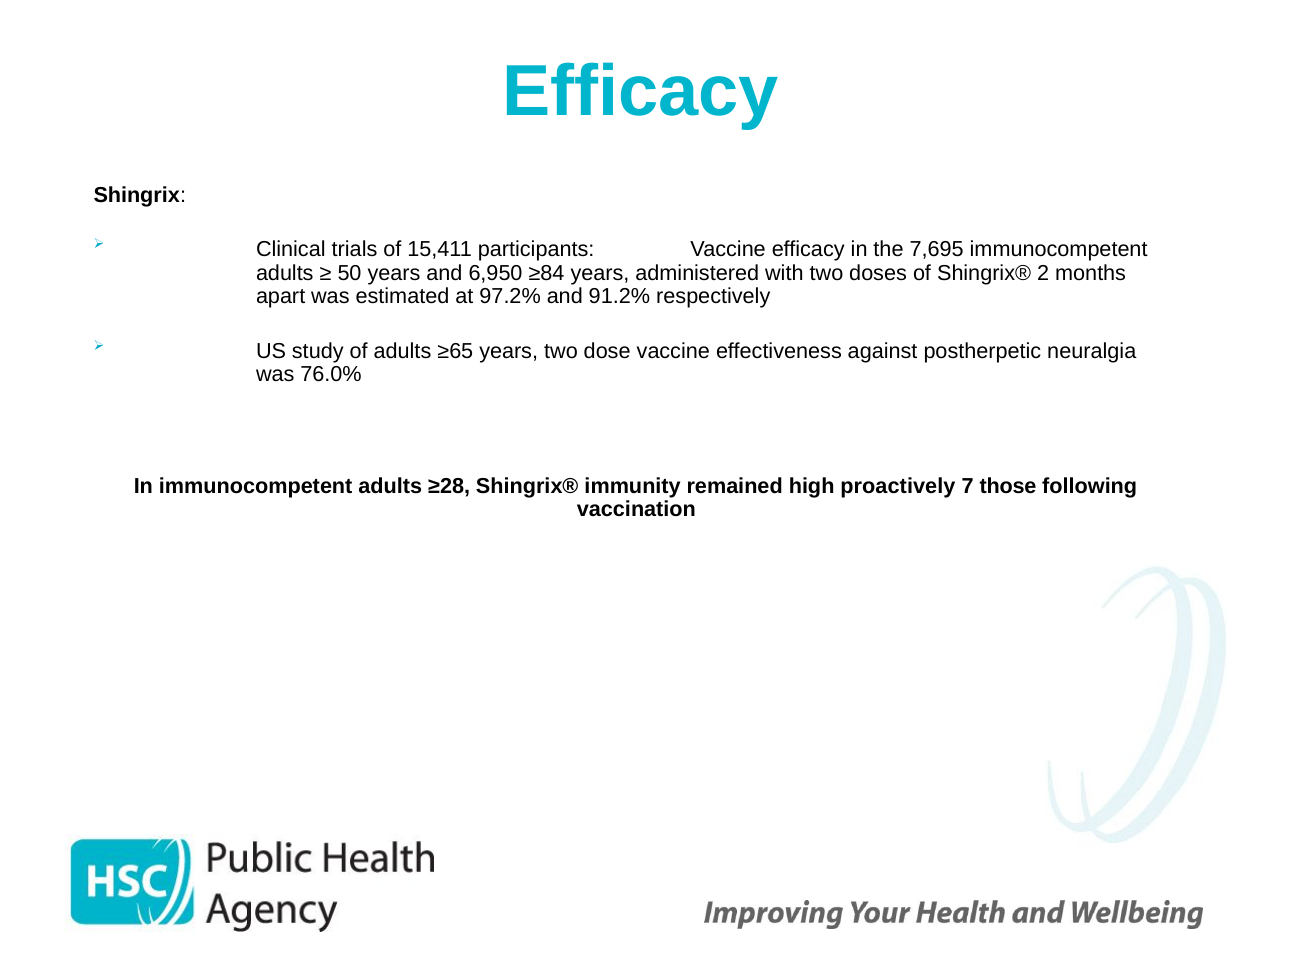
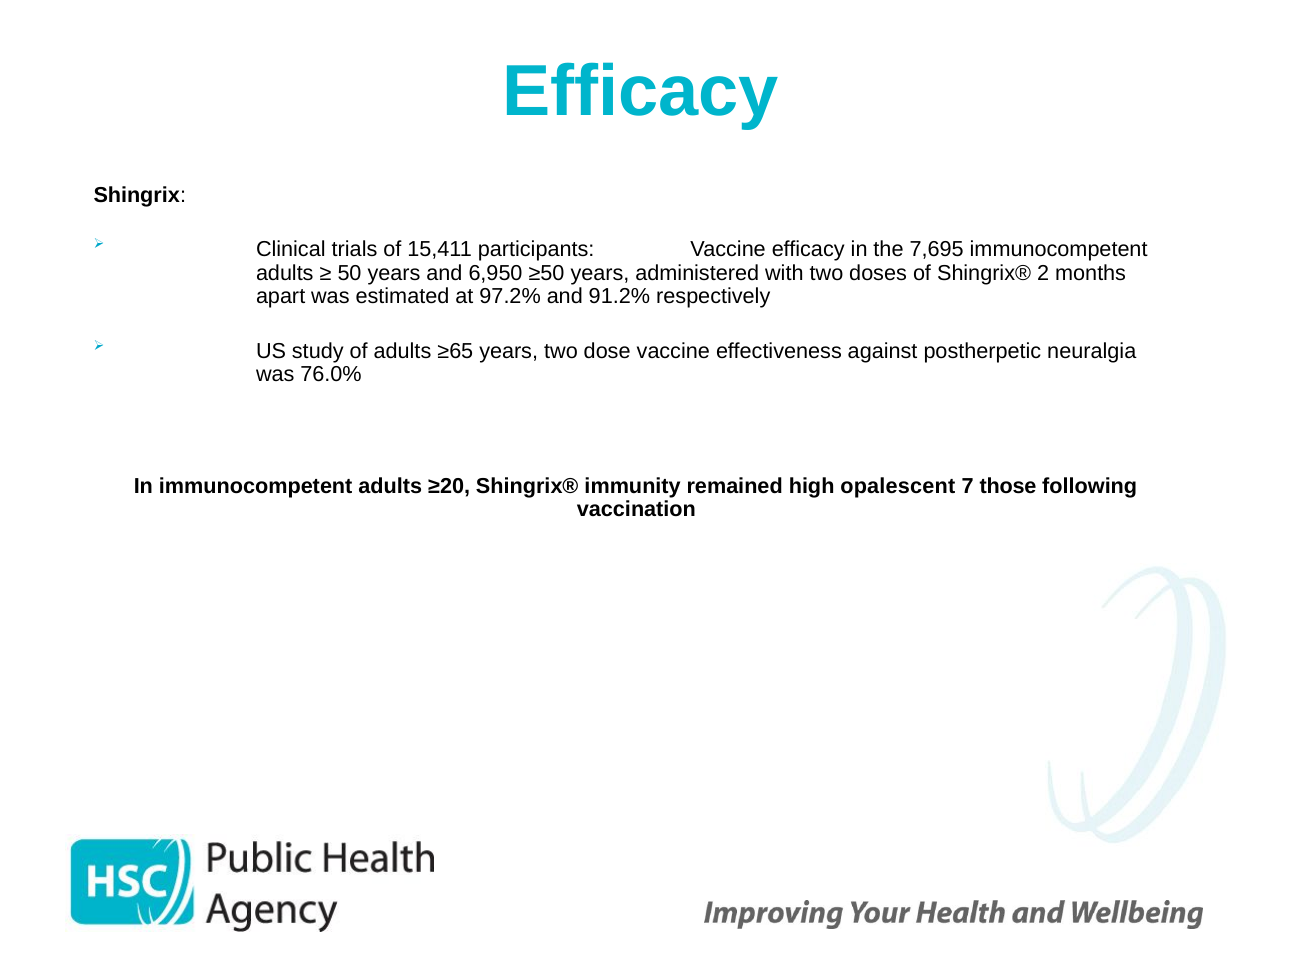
≥84: ≥84 -> ≥50 (547, 273)
≥28: ≥28 -> ≥20 (449, 486)
proactively: proactively -> opalescent (898, 486)
